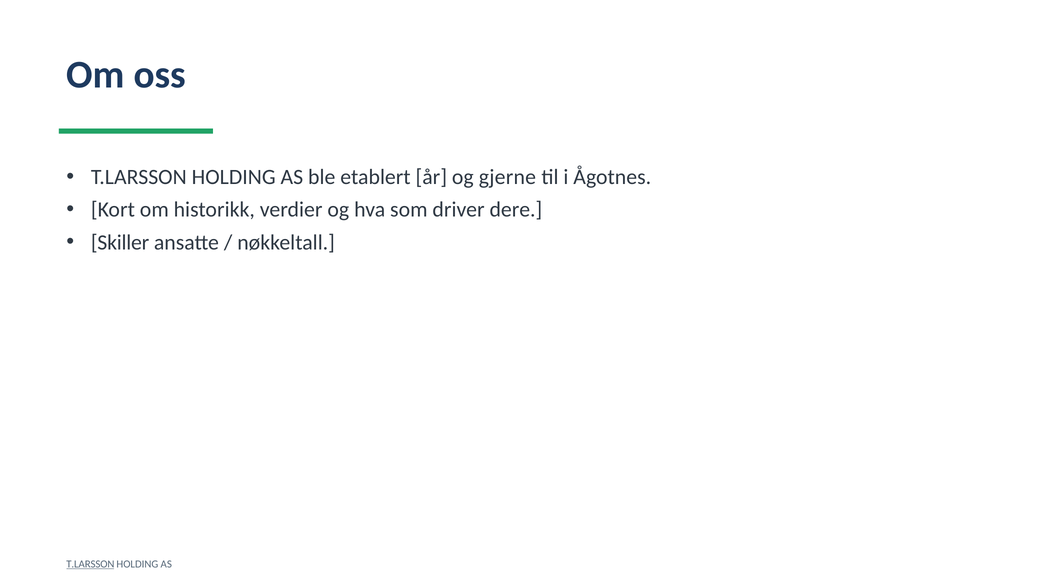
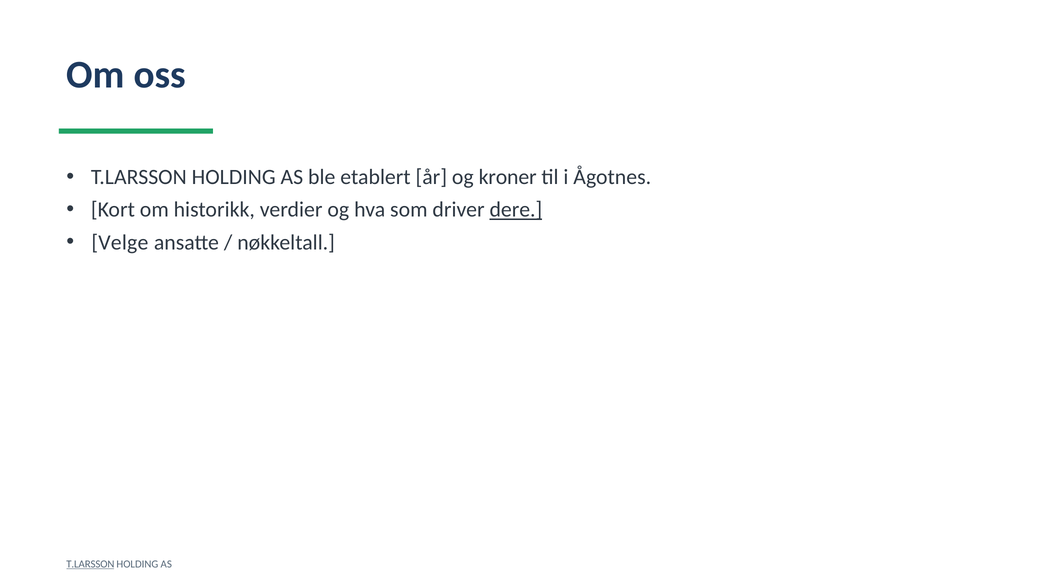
gjerne: gjerne -> kroner (508, 177)
dere underline: none -> present (516, 210)
Skiller: Skiller -> Velge (120, 242)
